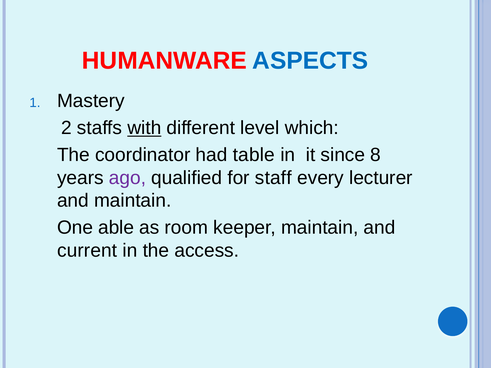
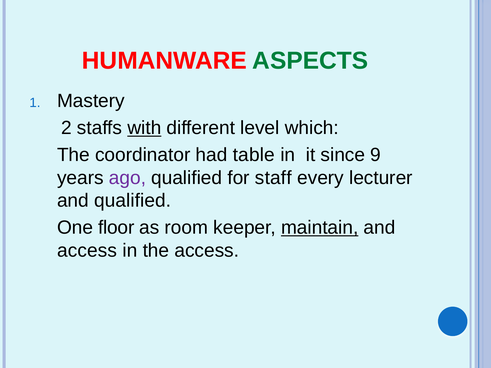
ASPECTS colour: blue -> green (310, 61)
8: 8 -> 9 (376, 155)
and maintain: maintain -> qualified (133, 201)
able: able -> floor (116, 228)
maintain underline: none -> present (320, 228)
current: current -> access (87, 251)
